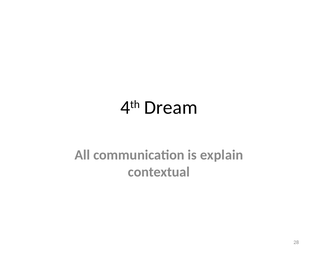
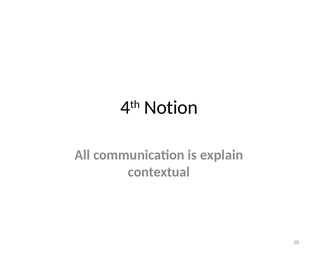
Dream: Dream -> Notion (171, 108)
